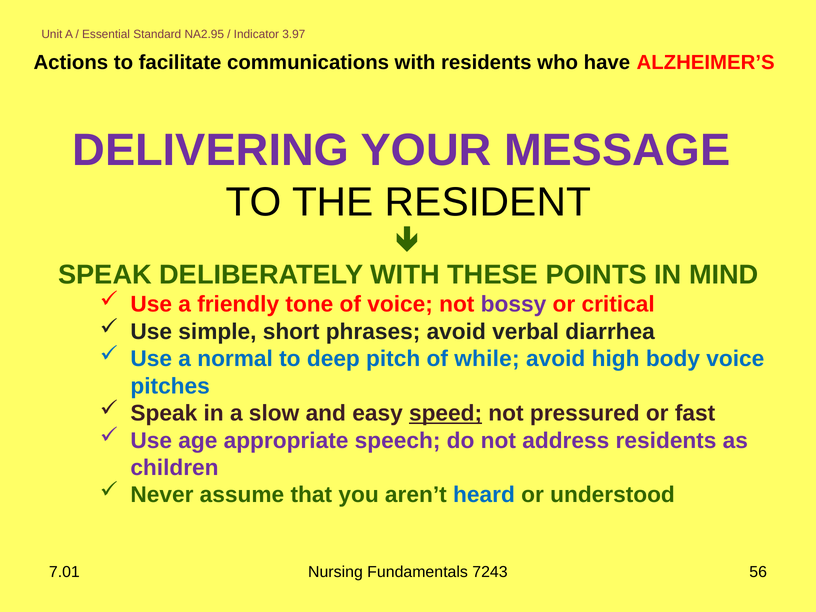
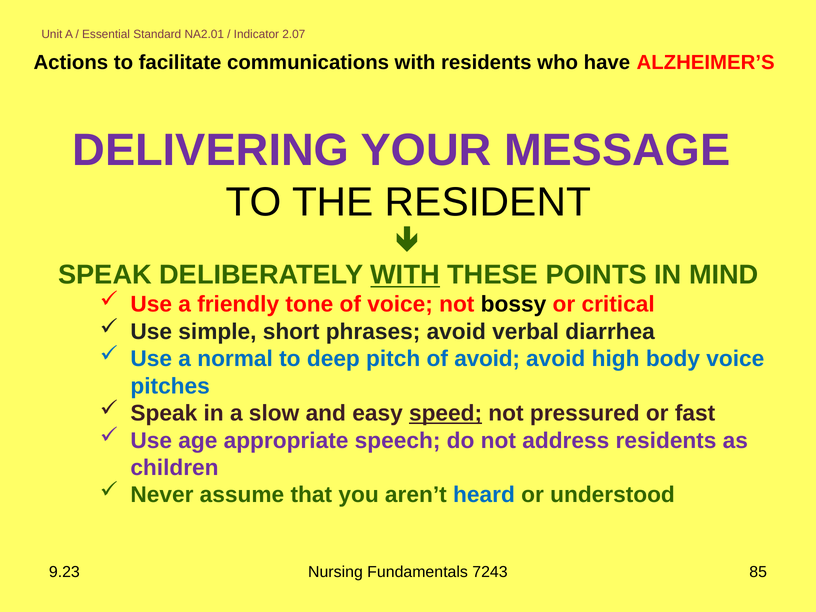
NA2.95: NA2.95 -> NA2.01 (204, 34)
3.97: 3.97 -> 2.07 (294, 34)
WITH underline: none -> present (405, 275)
bossy colour: purple -> black (514, 304)
of while: while -> avoid (487, 359)
7.01: 7.01 -> 9.23 (64, 572)
56: 56 -> 85 (758, 572)
